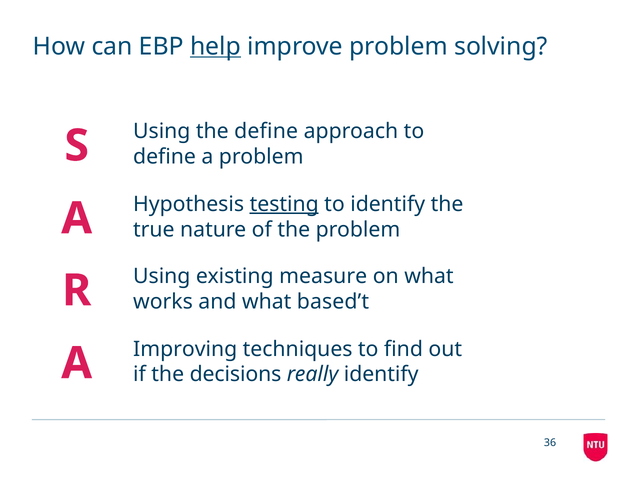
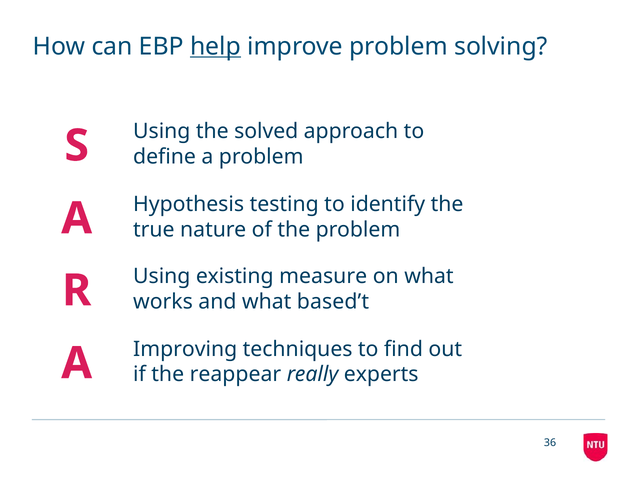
the define: define -> solved (266, 131)
testing underline: present -> none (284, 204)
decisions: decisions -> reappear (235, 374)
really identify: identify -> experts (381, 374)
